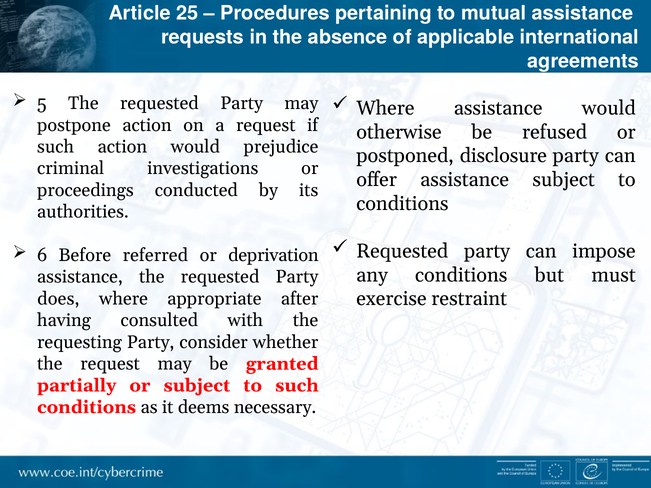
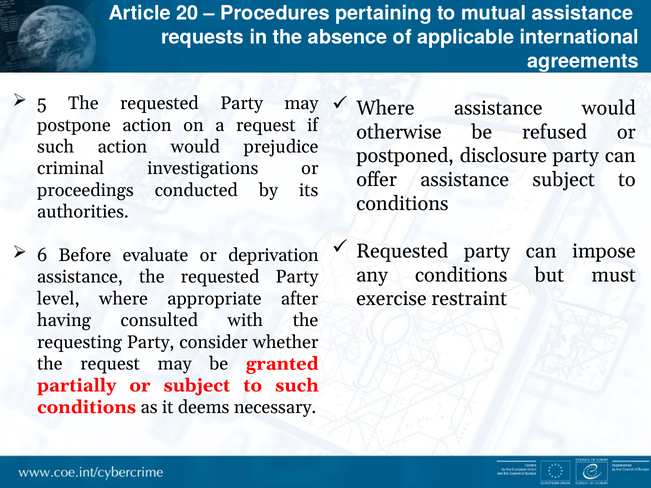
25: 25 -> 20 (187, 13)
referred: referred -> evaluate (155, 255)
does: does -> level (58, 299)
